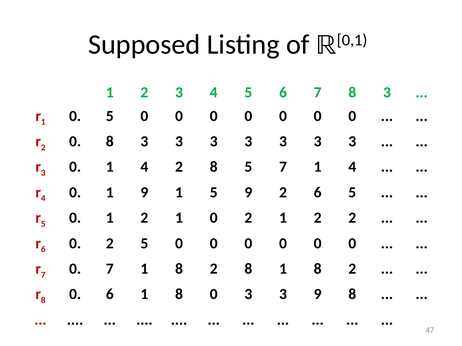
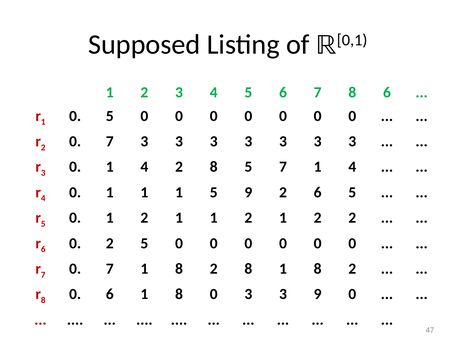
3: 3 -> 6 (387, 93)
2 0 8: 8 -> 7 (110, 142)
0 1 9: 9 -> 1 (144, 193)
2 1 0: 0 -> 1 (214, 218)
9 8: 8 -> 0 (352, 295)
